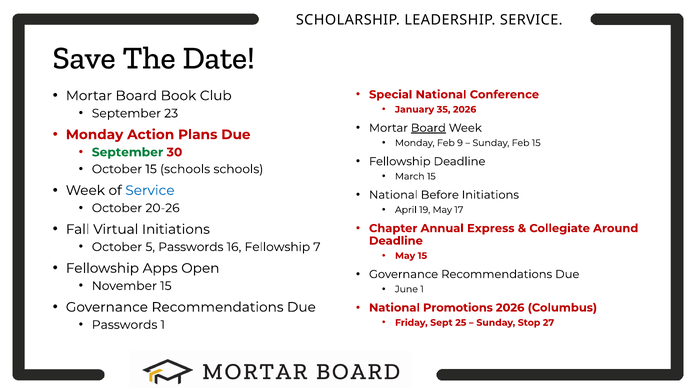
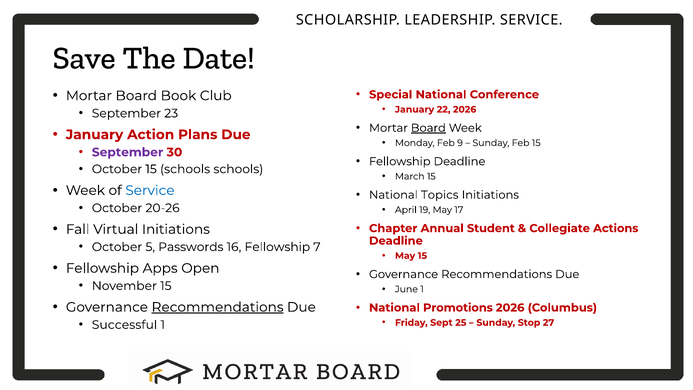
35: 35 -> 22 (444, 109)
Monday: Monday -> January (95, 135)
September colour: green -> purple (127, 152)
Before: Before -> Topics (440, 195)
Express: Express -> Student (491, 228)
Around: Around -> Actions (616, 228)
Recommendations underline: none -> present (218, 307)
Passwords: Passwords -> Successful (125, 325)
